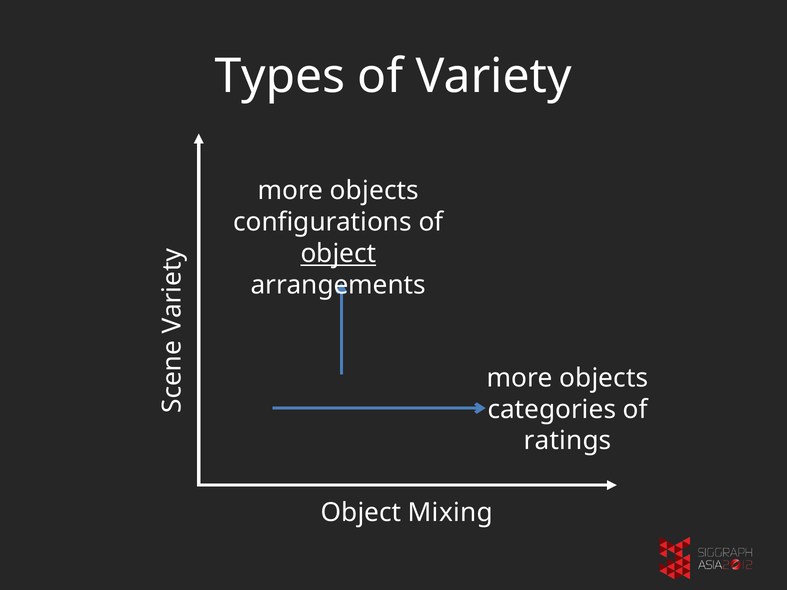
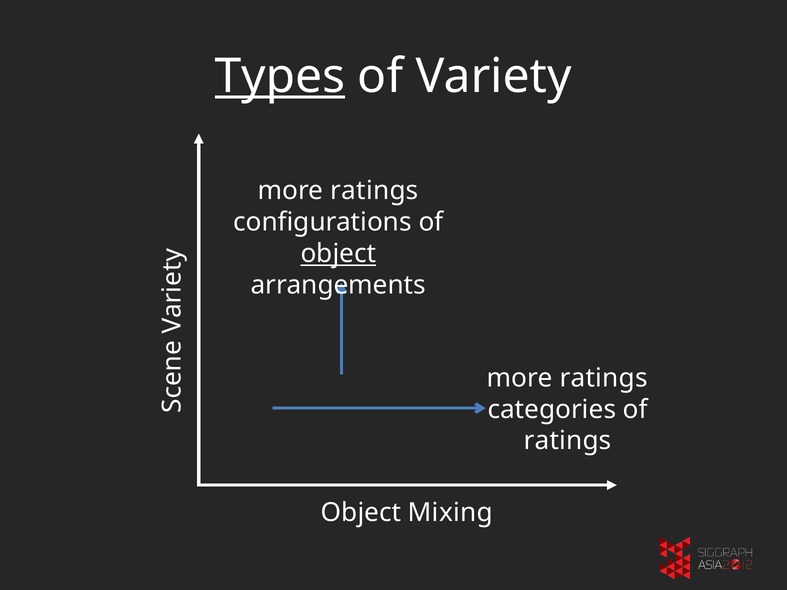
Types underline: none -> present (280, 76)
objects: objects -> ratings (374, 191)
objects: objects -> ratings (604, 378)
